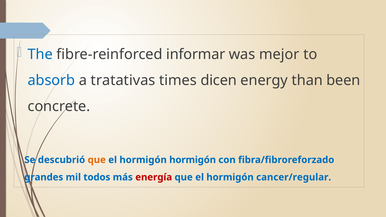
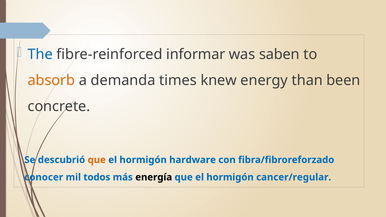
mejor: mejor -> saben (279, 54)
absorb colour: blue -> orange (51, 80)
tratativas: tratativas -> demanda (123, 80)
dicen: dicen -> knew (219, 80)
hormigón hormigón: hormigón -> hardware (193, 160)
grandes: grandes -> conocer (44, 177)
energía colour: red -> black (154, 177)
